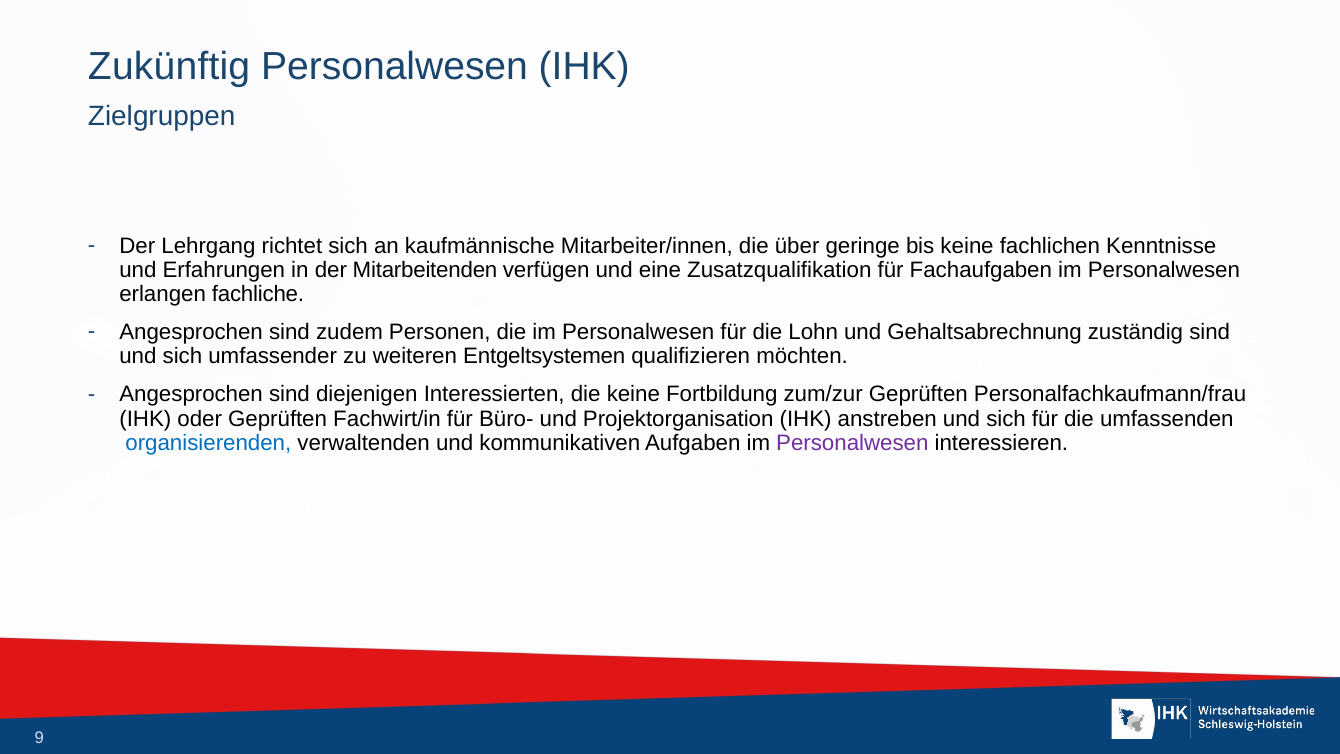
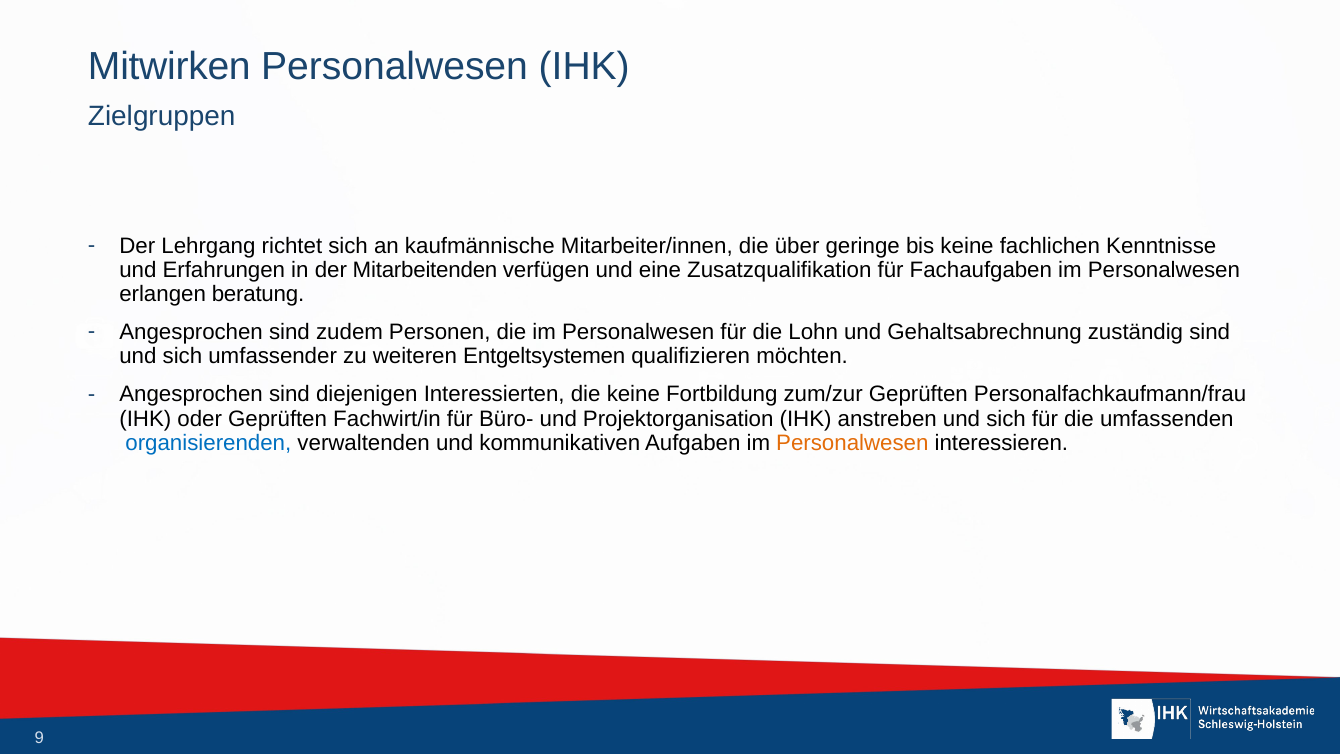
Zukünftig: Zukünftig -> Mitwirken (169, 66)
fachliche: fachliche -> beratung (258, 294)
Personalwesen colour: purple -> orange (852, 443)
